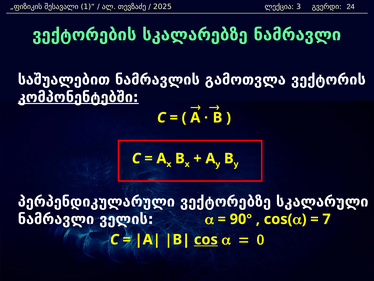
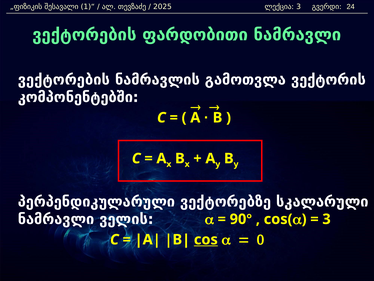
სკალარებზე: სკალარებზე -> ფარდობითი (195, 35)
საშუალებით: საშუალებით -> ვექტორების (64, 80)
კომპონენტებში underline: present -> none (78, 97)
7: 7 -> 3 (327, 219)
